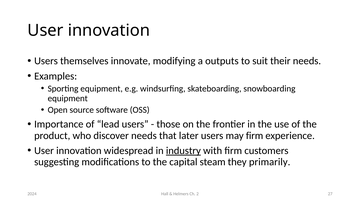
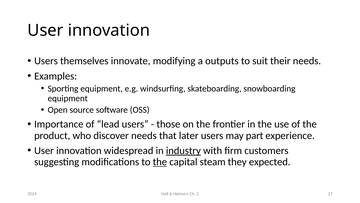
may firm: firm -> part (255, 135)
the underline: none -> present (160, 162)
primarily: primarily -> expected (270, 162)
